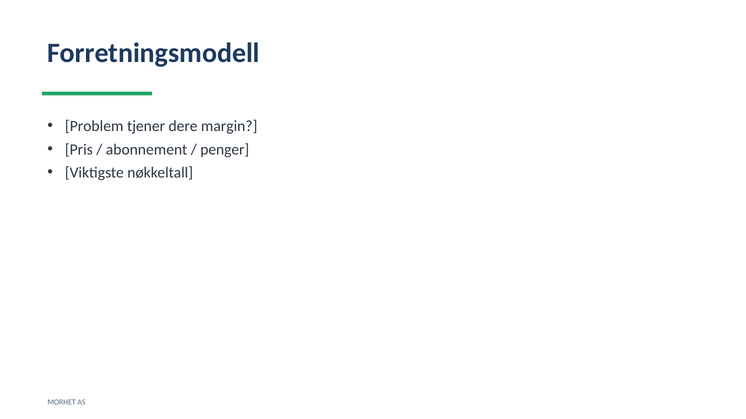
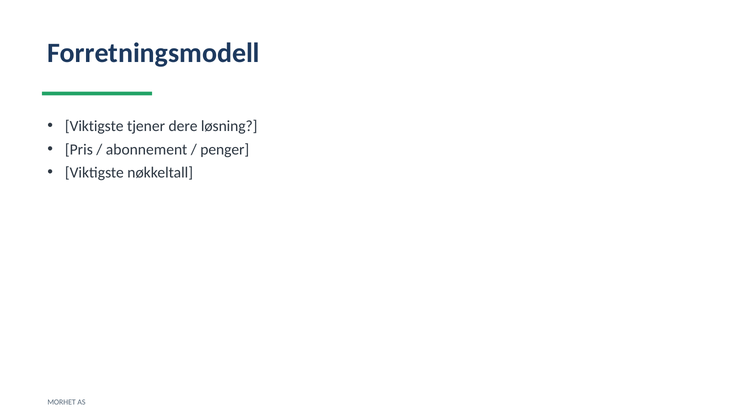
Problem: Problem -> Viktigste (94, 126)
margin: margin -> løsning (229, 126)
